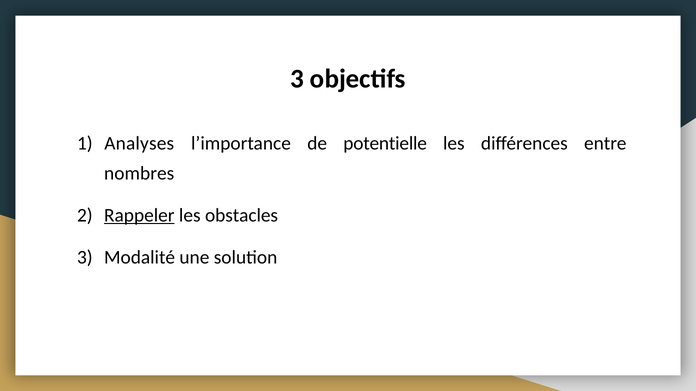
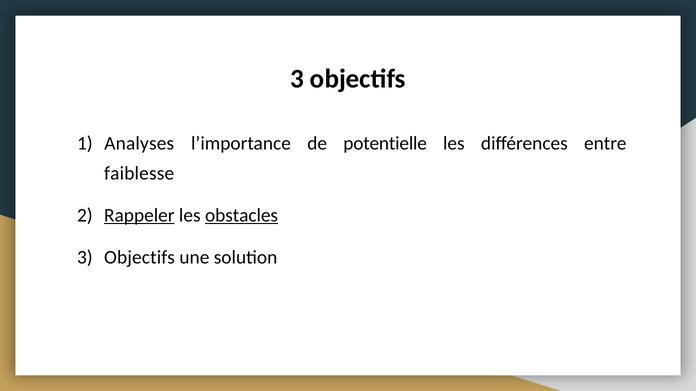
nombres: nombres -> faiblesse (139, 174)
obstacles underline: none -> present (242, 216)
Modalité: Modalité -> Objectifs (140, 257)
